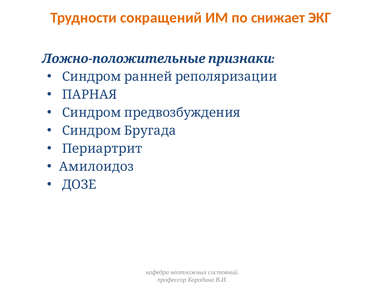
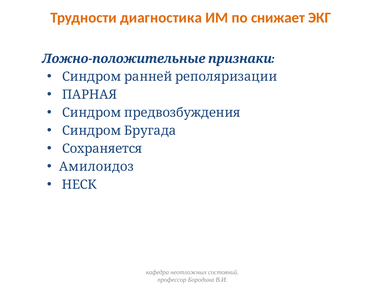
сокращений: сокращений -> диагностика (161, 18)
Периартрит: Периартрит -> Сохраняется (102, 148)
ДОЗЕ: ДОЗЕ -> НЕСК (79, 184)
